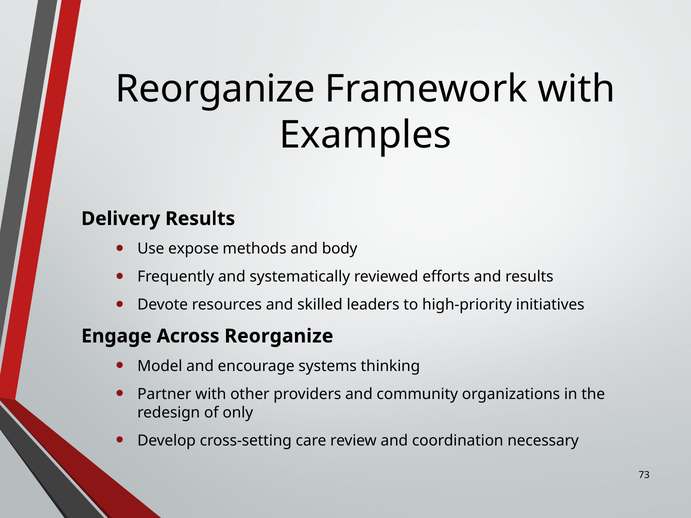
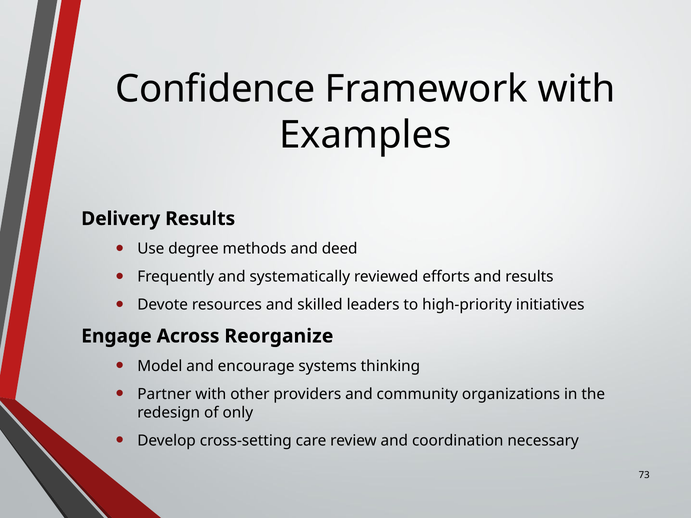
Reorganize: Reorganize -> Confidence (215, 89)
expose: expose -> degree (194, 249)
body: body -> deed (340, 249)
